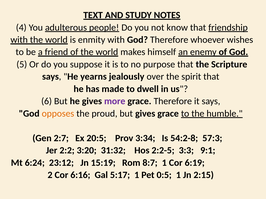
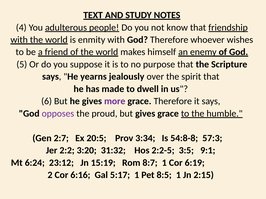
opposes colour: orange -> purple (58, 114)
54:2-8: 54:2-8 -> 54:8-8 (184, 138)
3:3: 3:3 -> 3:5 (186, 151)
0:5: 0:5 -> 8:5 (164, 175)
